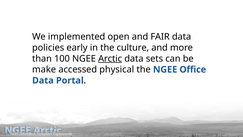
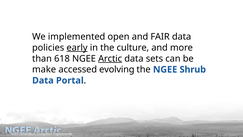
early underline: none -> present (77, 48)
100: 100 -> 618 (62, 58)
physical: physical -> evolving (117, 69)
Office: Office -> Shrub (193, 69)
